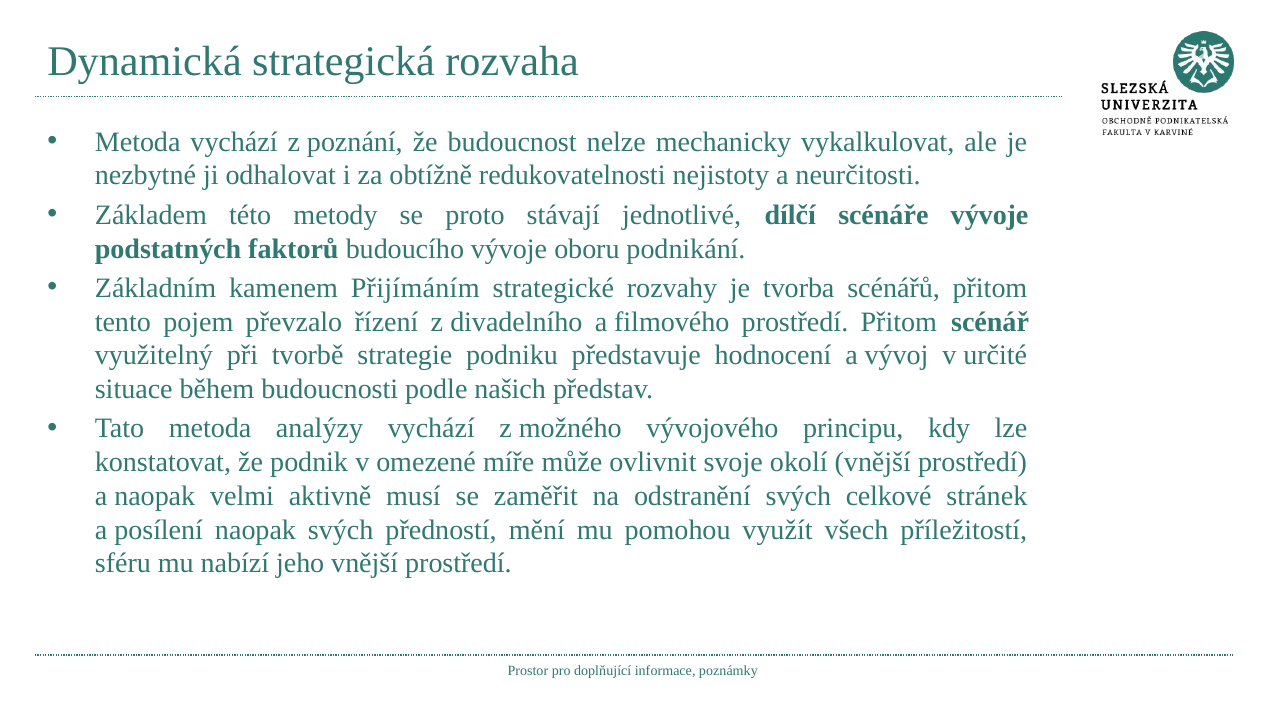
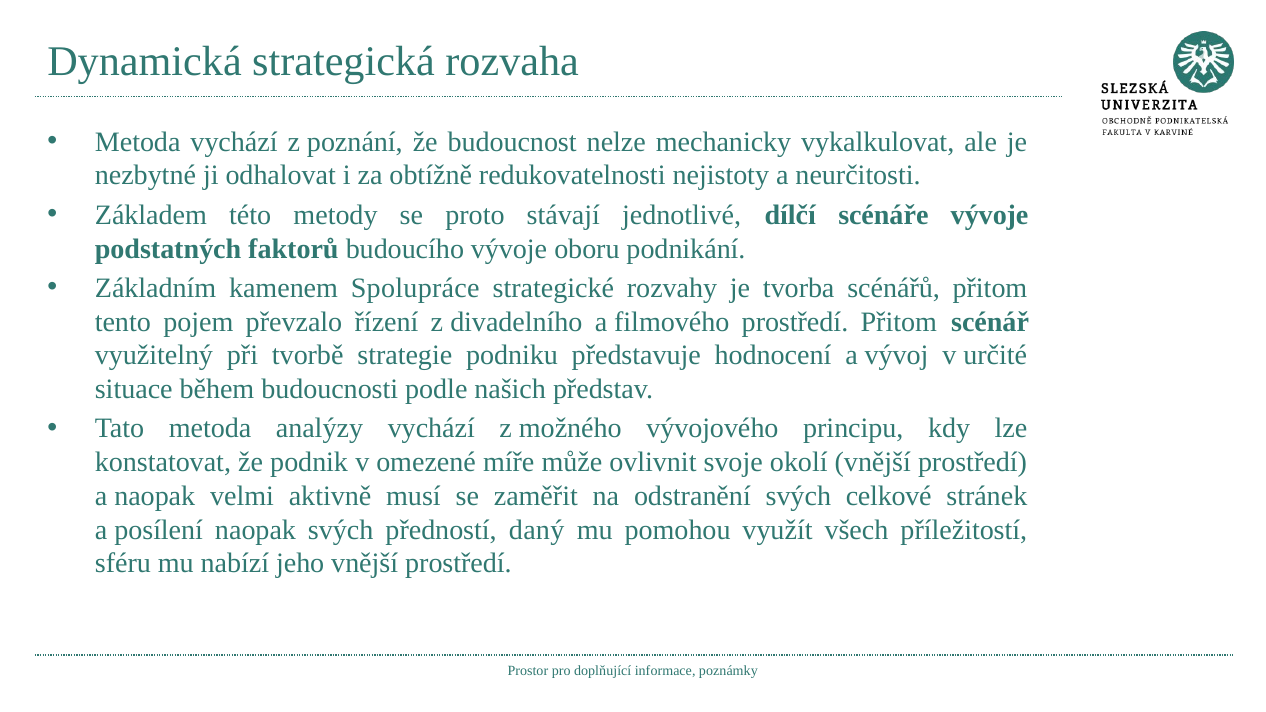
Přijímáním: Přijímáním -> Spolupráce (415, 288)
mění: mění -> daný (537, 530)
